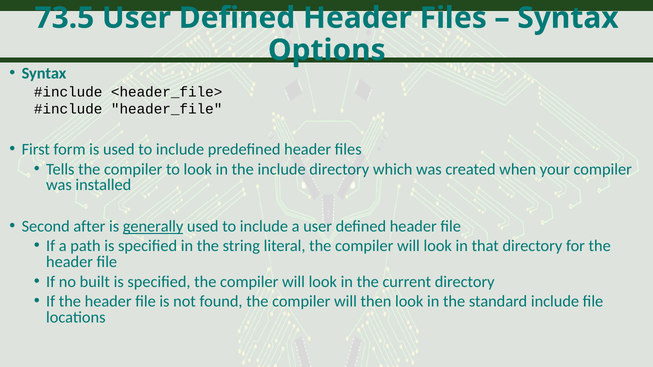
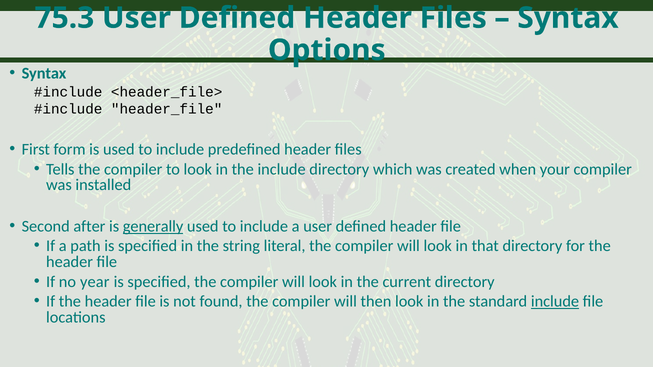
73.5: 73.5 -> 75.3 (64, 18)
built: built -> year (95, 282)
include underline: none -> present (555, 302)
